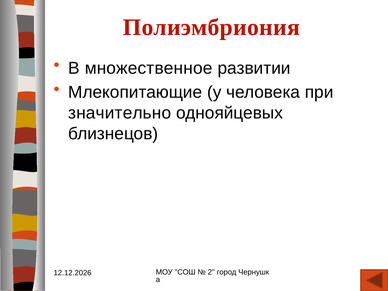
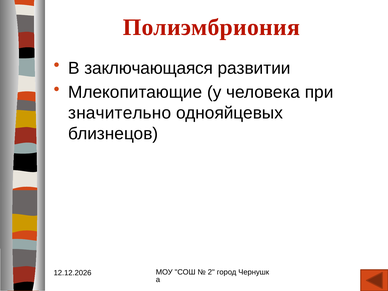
множественное: множественное -> заключающаяся (149, 68)
